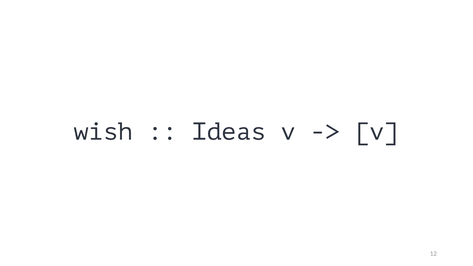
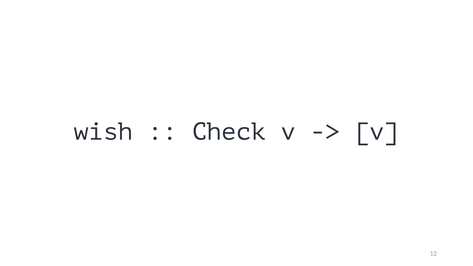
Ideas: Ideas -> Check (229, 132)
